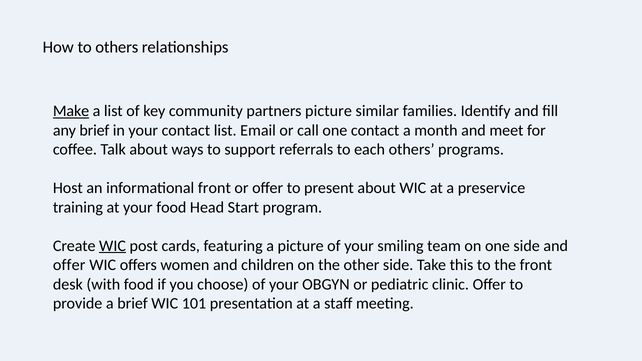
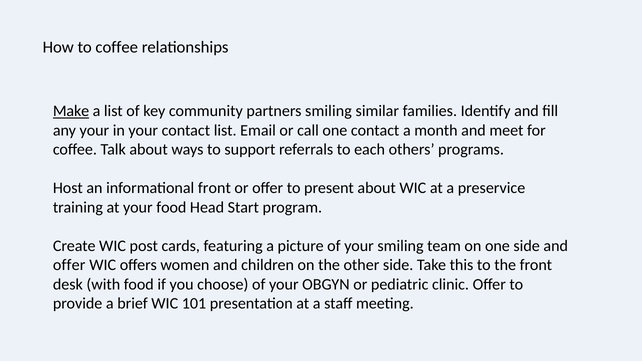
to others: others -> coffee (117, 47)
partners picture: picture -> smiling (328, 111)
any brief: brief -> your (94, 130)
WIC underline: present -> none (113, 246)
